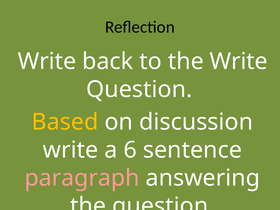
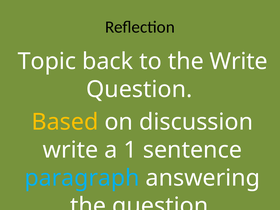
Write: Write -> Topic (47, 61)
6: 6 -> 1 (130, 150)
paragraph colour: pink -> light blue (82, 178)
